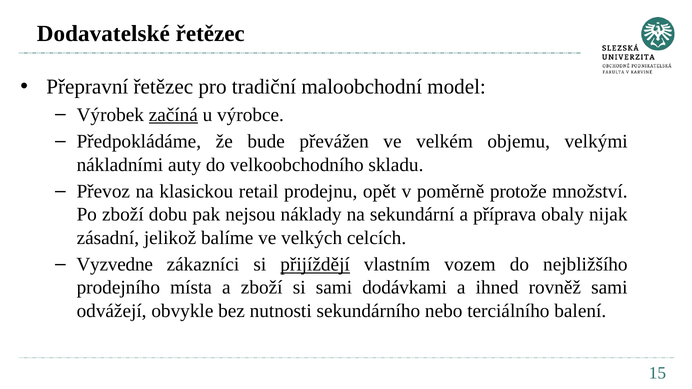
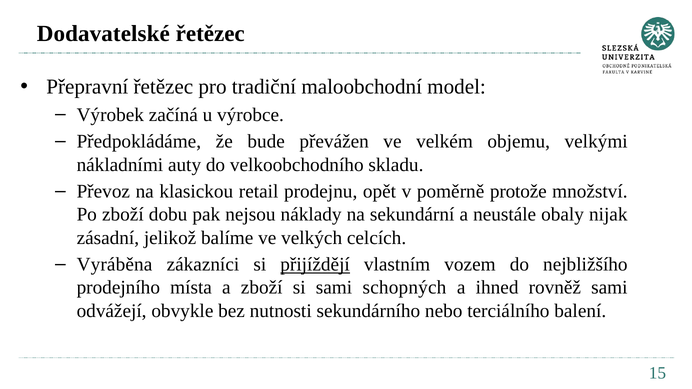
začíná underline: present -> none (173, 115)
příprava: příprava -> neustále (505, 215)
Vyzvedne: Vyzvedne -> Vyráběna (115, 265)
dodávkami: dodávkami -> schopných (404, 288)
